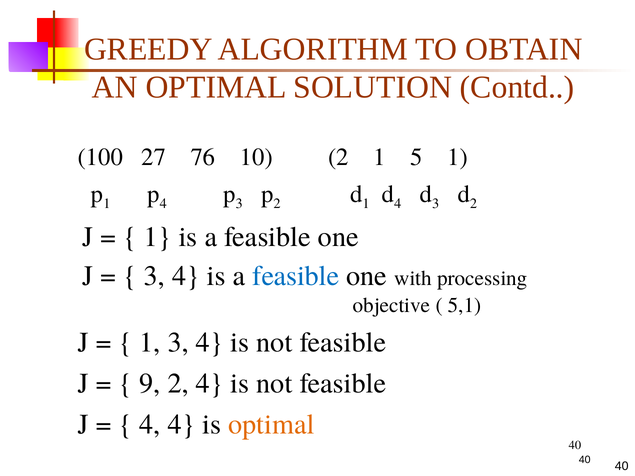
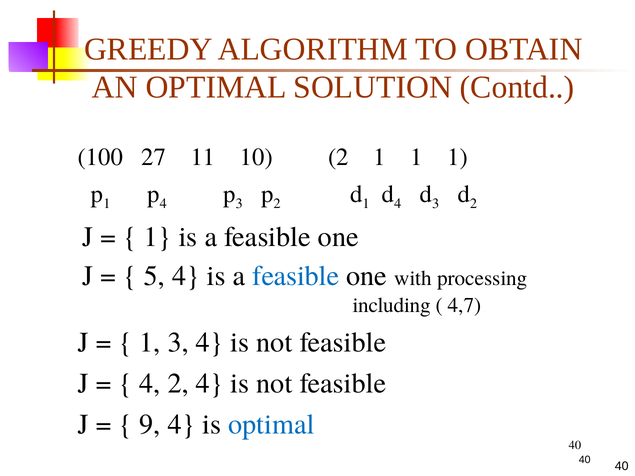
76: 76 -> 11 (203, 157)
2 1 5: 5 -> 1 (416, 157)
3: 3 -> 5 (154, 276)
objective: objective -> including (392, 305)
5,1: 5,1 -> 4,7 (465, 305)
9: 9 -> 4 (150, 384)
4: 4 -> 9 (150, 424)
optimal colour: orange -> blue (271, 424)
